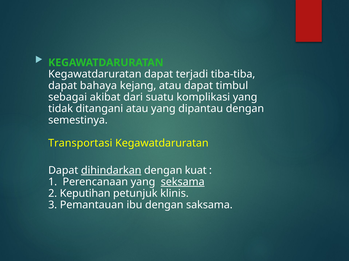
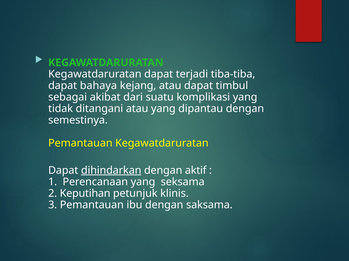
Transportasi: Transportasi -> Pemantauan (80, 143)
kuat: kuat -> aktif (196, 171)
seksama underline: present -> none (183, 182)
